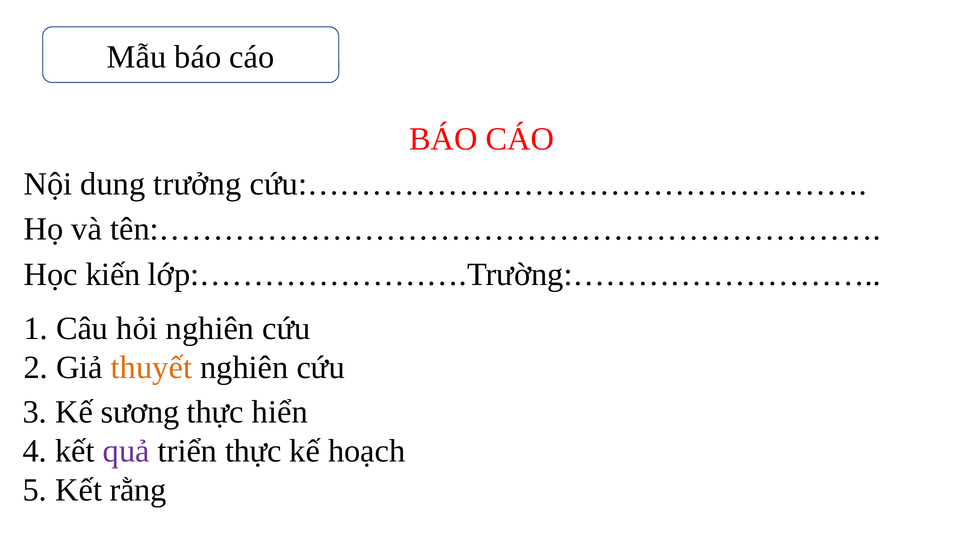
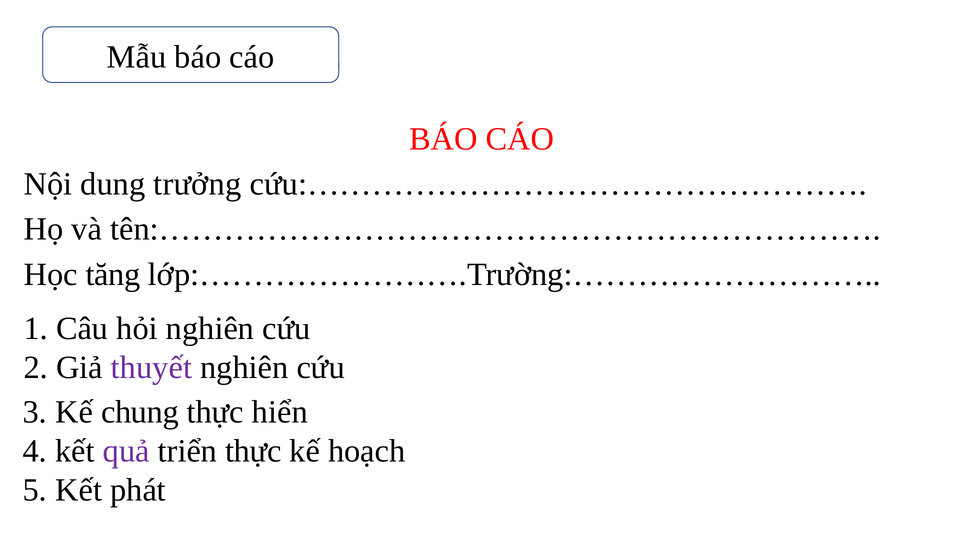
kiến: kiến -> tăng (113, 275)
thuyết colour: orange -> purple (151, 368)
sương: sương -> chung (140, 412)
rằng: rằng -> phát (138, 490)
